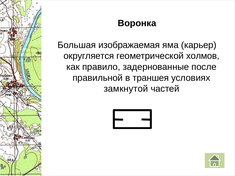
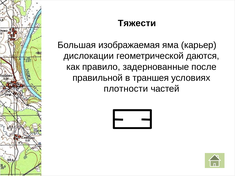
Воронка: Воронка -> Тяжести (137, 23)
округляется: округляется -> дислокации (89, 56)
холмов: холмов -> даются (203, 56)
замкнутой: замкнутой -> плотности (126, 89)
